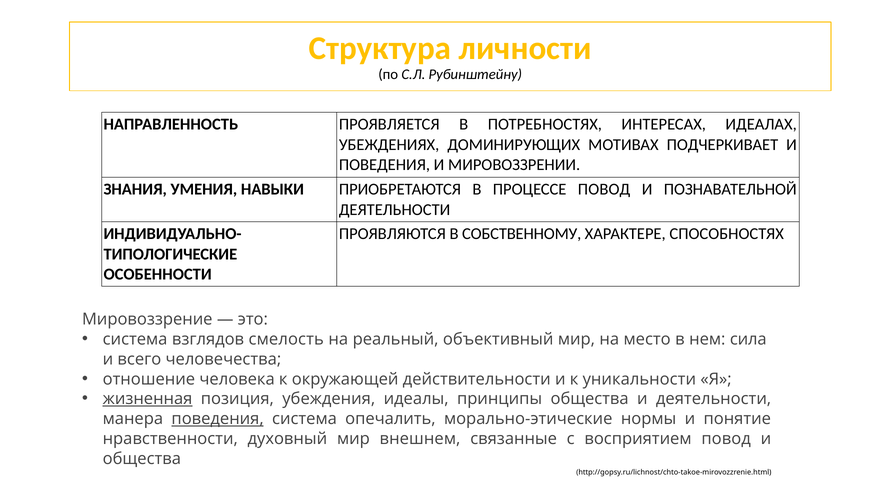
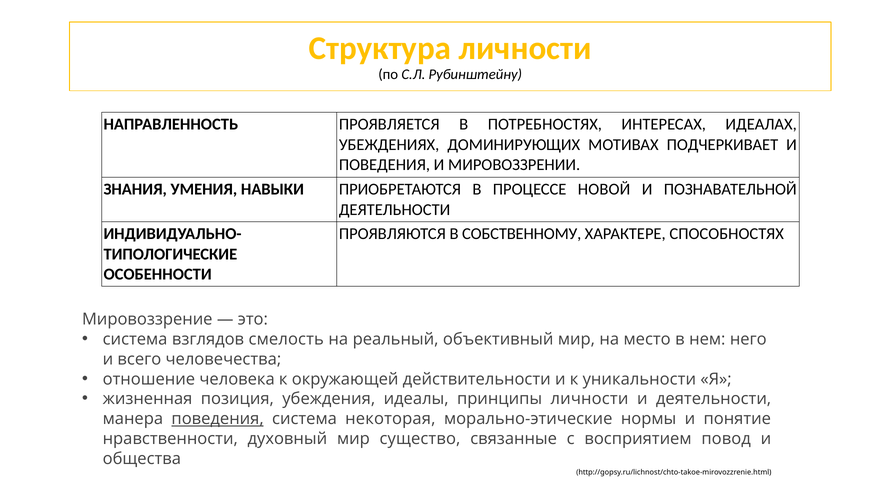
ПРОЦЕССЕ ПОВОД: ПОВОД -> НОВОЙ (604, 189)
сила: сила -> него (748, 339)
жизненная underline: present -> none (148, 399)
принципы общества: общества -> личности (590, 399)
опечалить: опечалить -> некоторая (390, 419)
внешнем: внешнем -> существо (420, 438)
